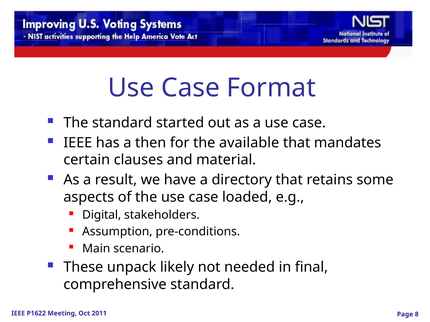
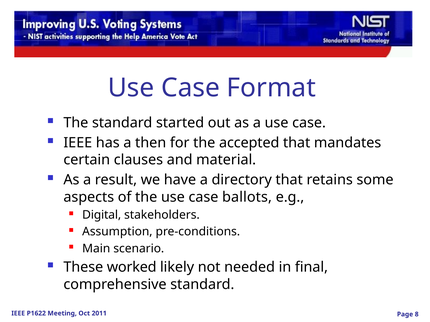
available: available -> accepted (249, 143)
loaded: loaded -> ballots (247, 197)
unpack: unpack -> worked (132, 268)
